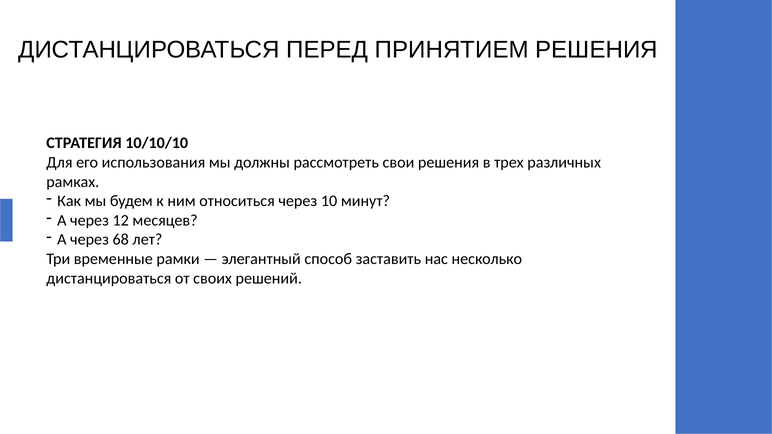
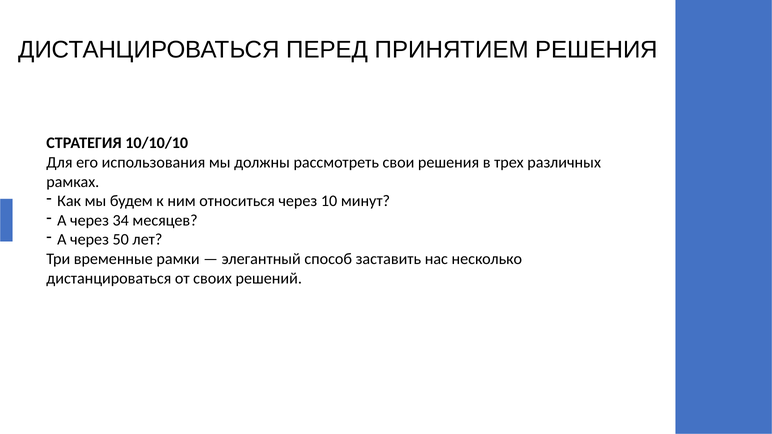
12: 12 -> 34 (121, 220)
68: 68 -> 50 (121, 240)
